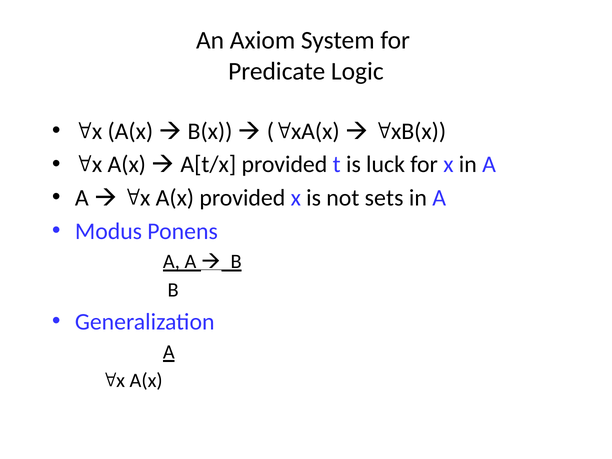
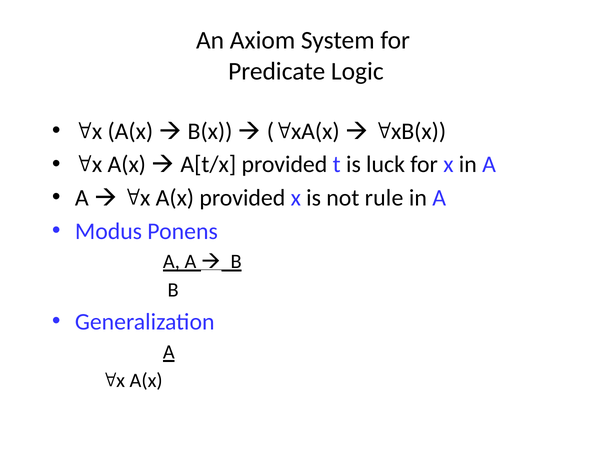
sets: sets -> rule (384, 198)
